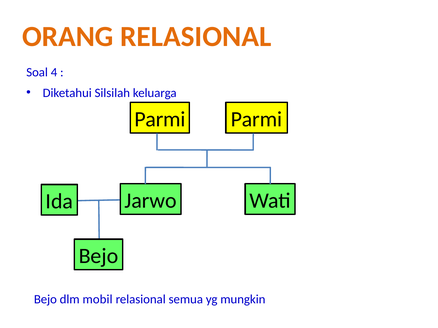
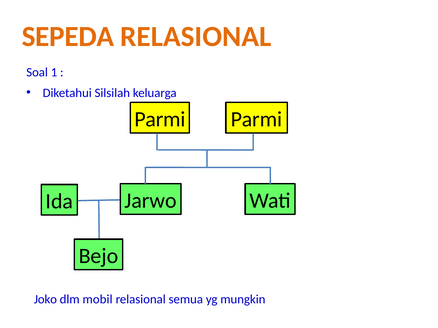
ORANG: ORANG -> SEPEDA (68, 37)
4: 4 -> 1 (54, 72)
Bejo: Bejo -> Joko (45, 300)
